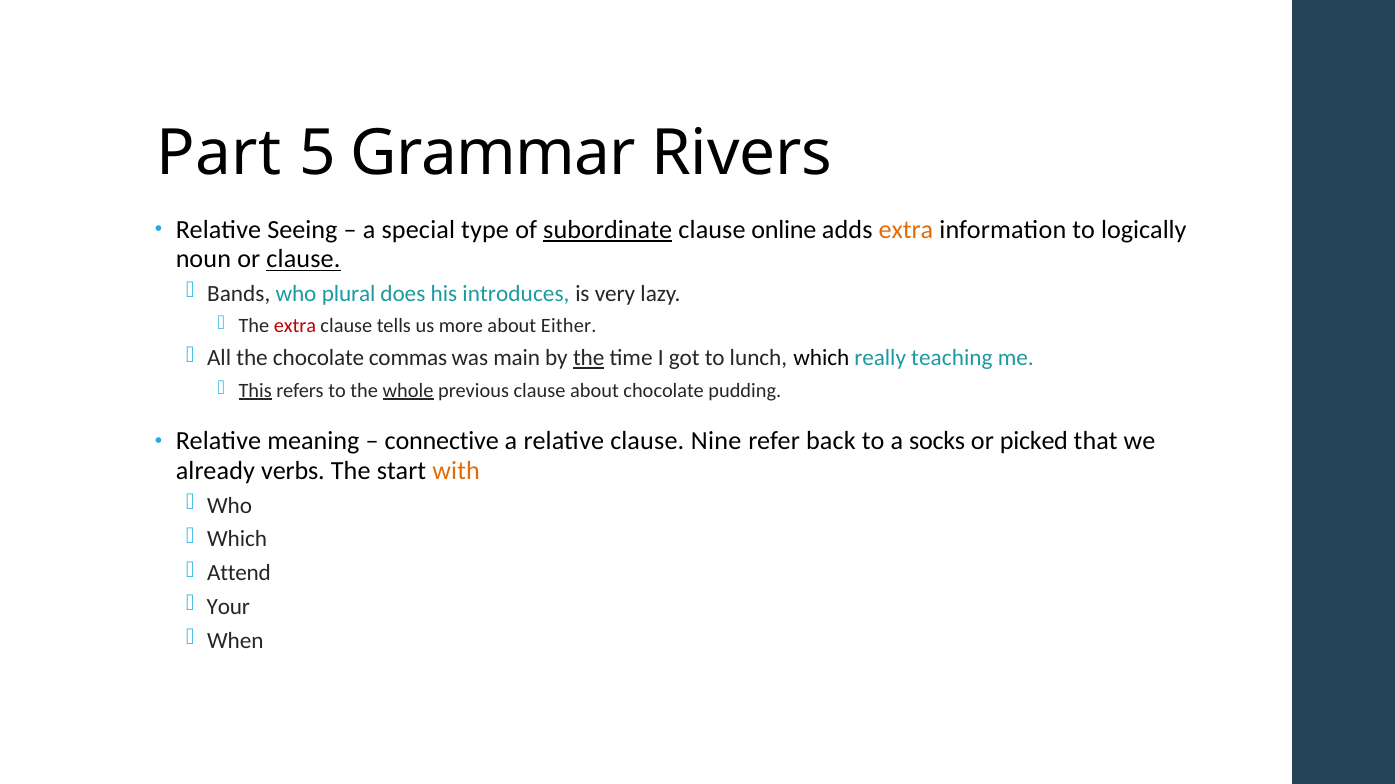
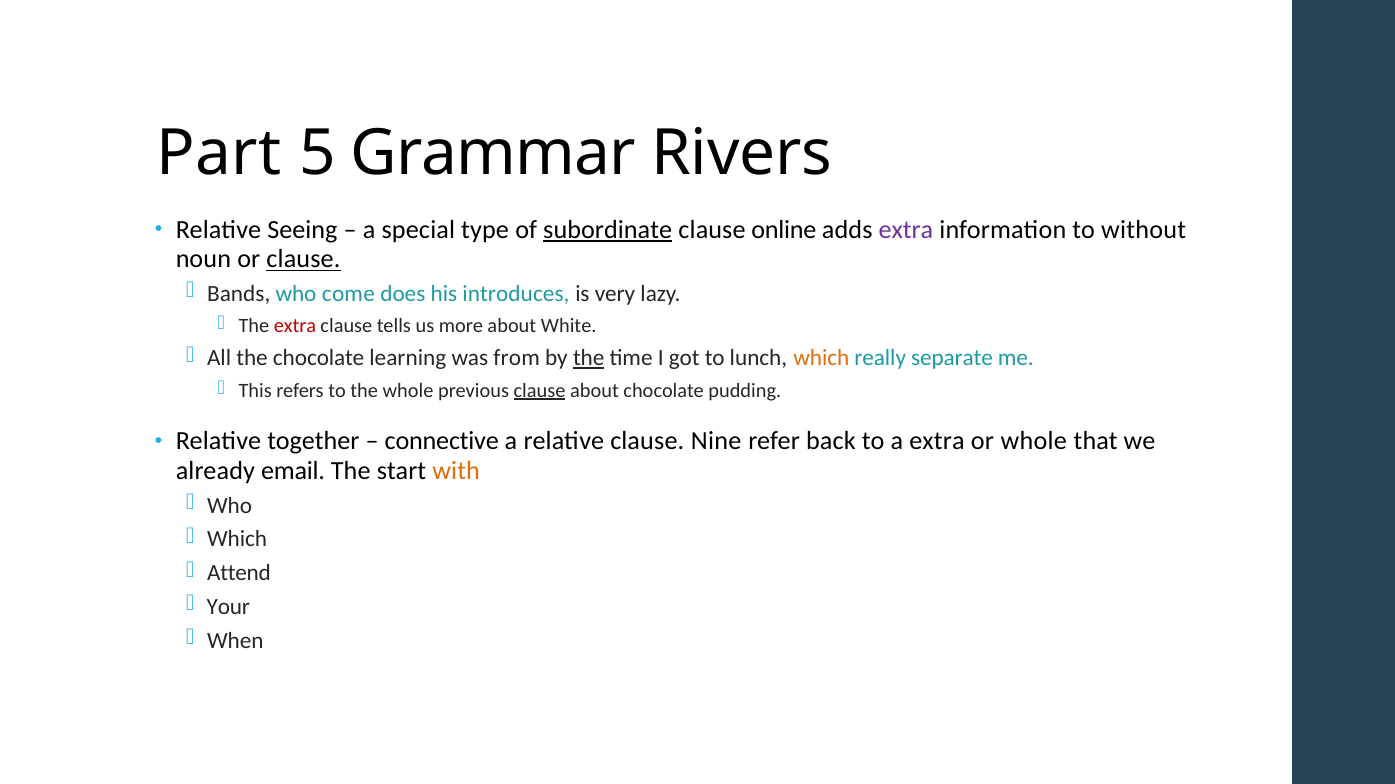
extra colour: orange -> purple (906, 230)
logically: logically -> without (1144, 230)
plural: plural -> come (348, 294)
Either: Either -> White (569, 326)
commas: commas -> learning (408, 358)
main: main -> from (517, 358)
which colour: black -> orange (821, 358)
teaching: teaching -> separate (952, 358)
This underline: present -> none (255, 391)
whole underline: present -> none (408, 391)
clause underline: none -> present (540, 391)
meaning: meaning -> together (313, 442)
a socks: socks -> extra (937, 442)
or picked: picked -> whole (1034, 442)
verbs: verbs -> email (293, 472)
